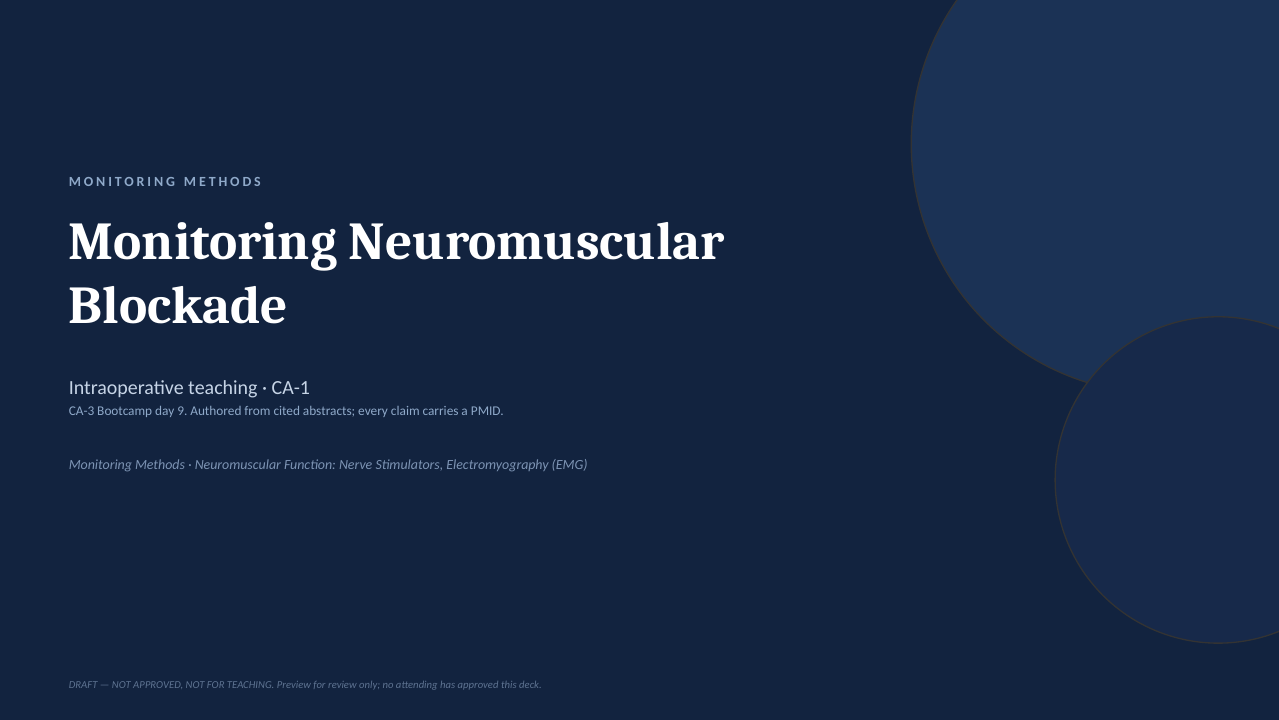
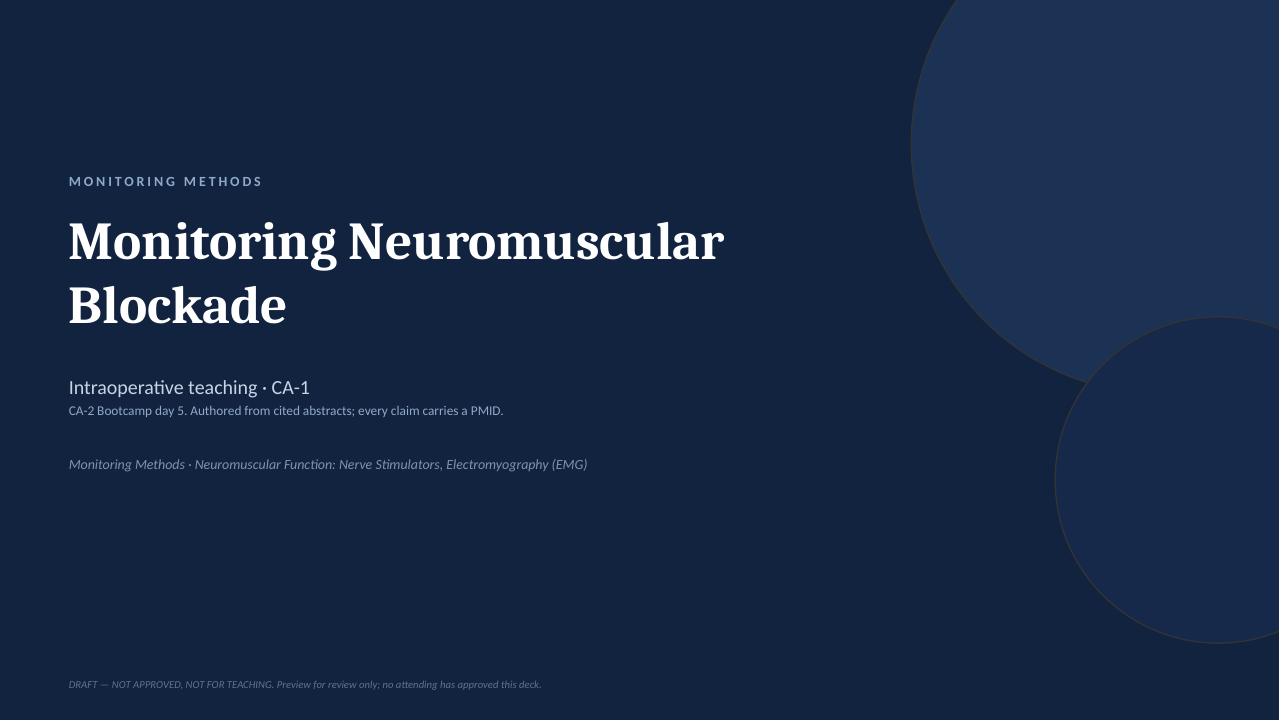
CA-3: CA-3 -> CA-2 (82, 410)
9: 9 -> 5 (182, 410)
